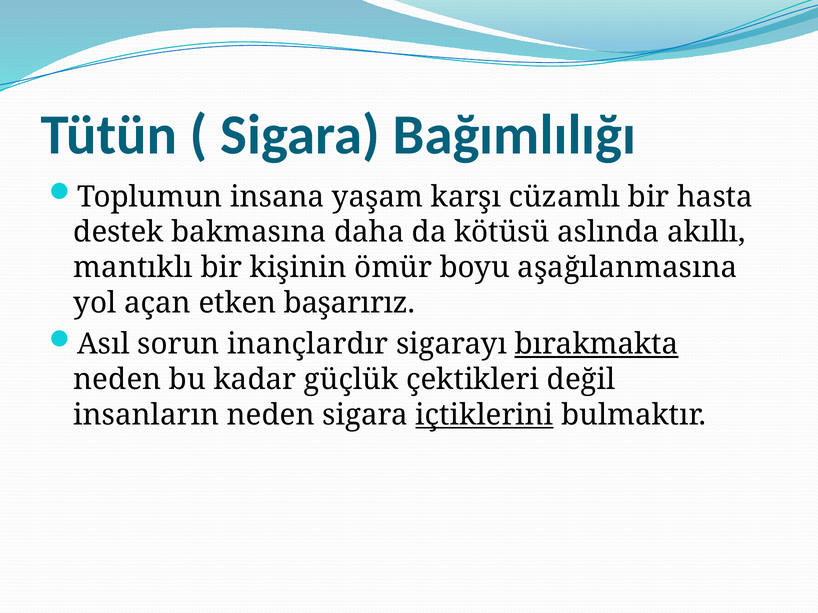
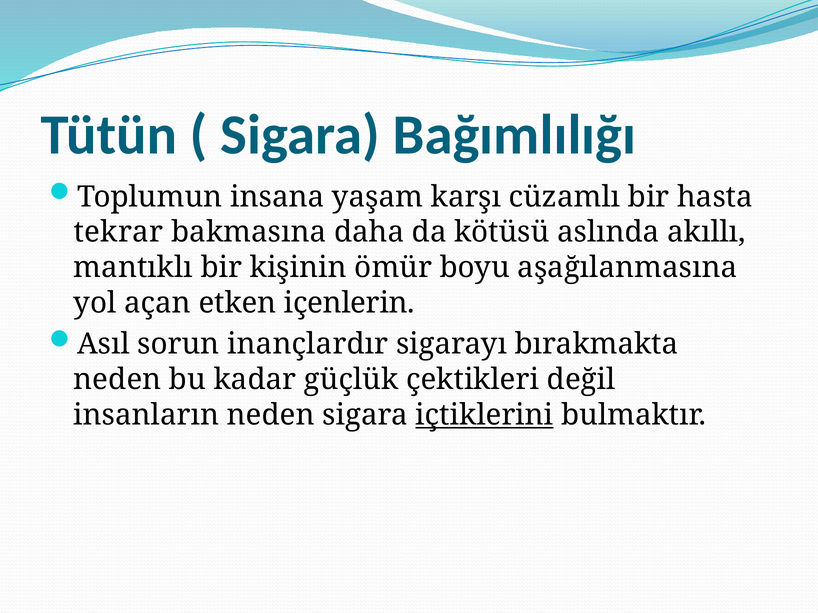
destek: destek -> tekrar (118, 232)
başarırız: başarırız -> içenlerin (349, 303)
bırakmakta underline: present -> none (597, 345)
